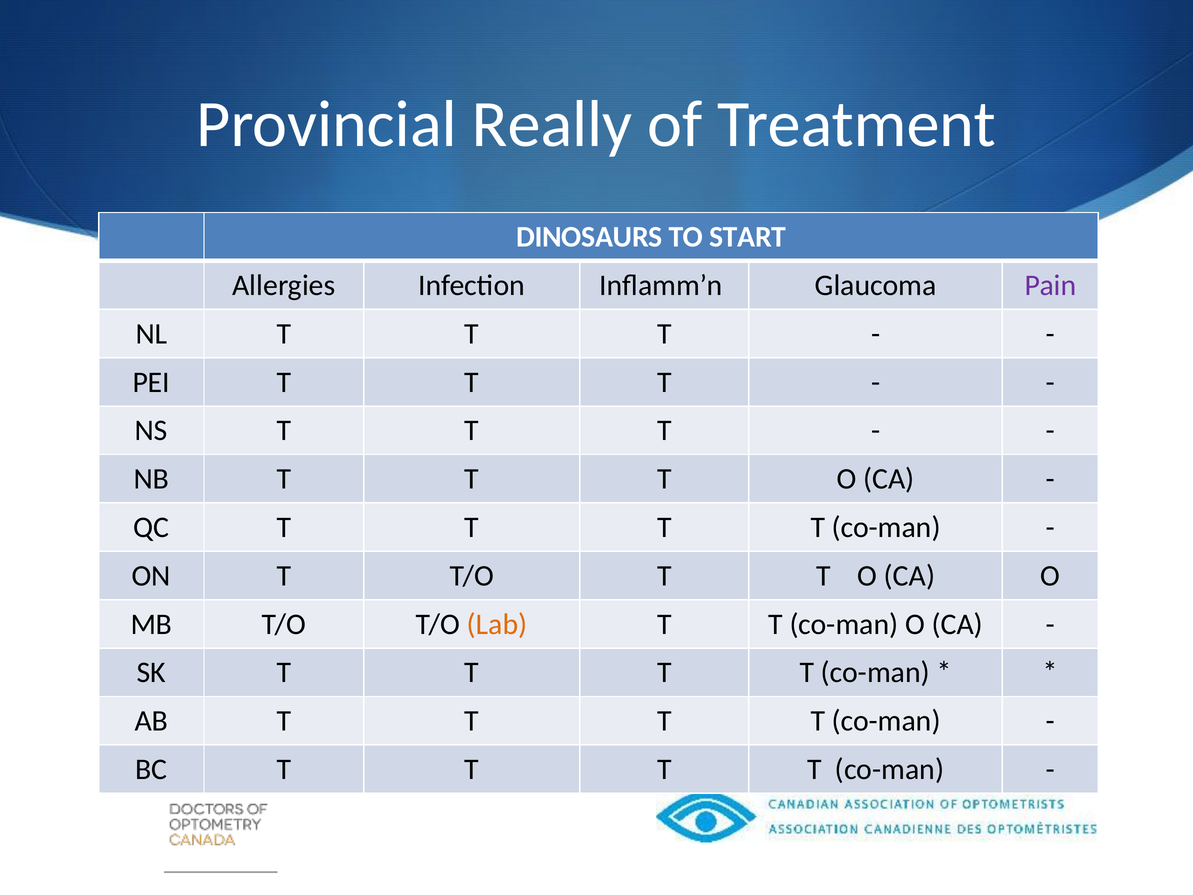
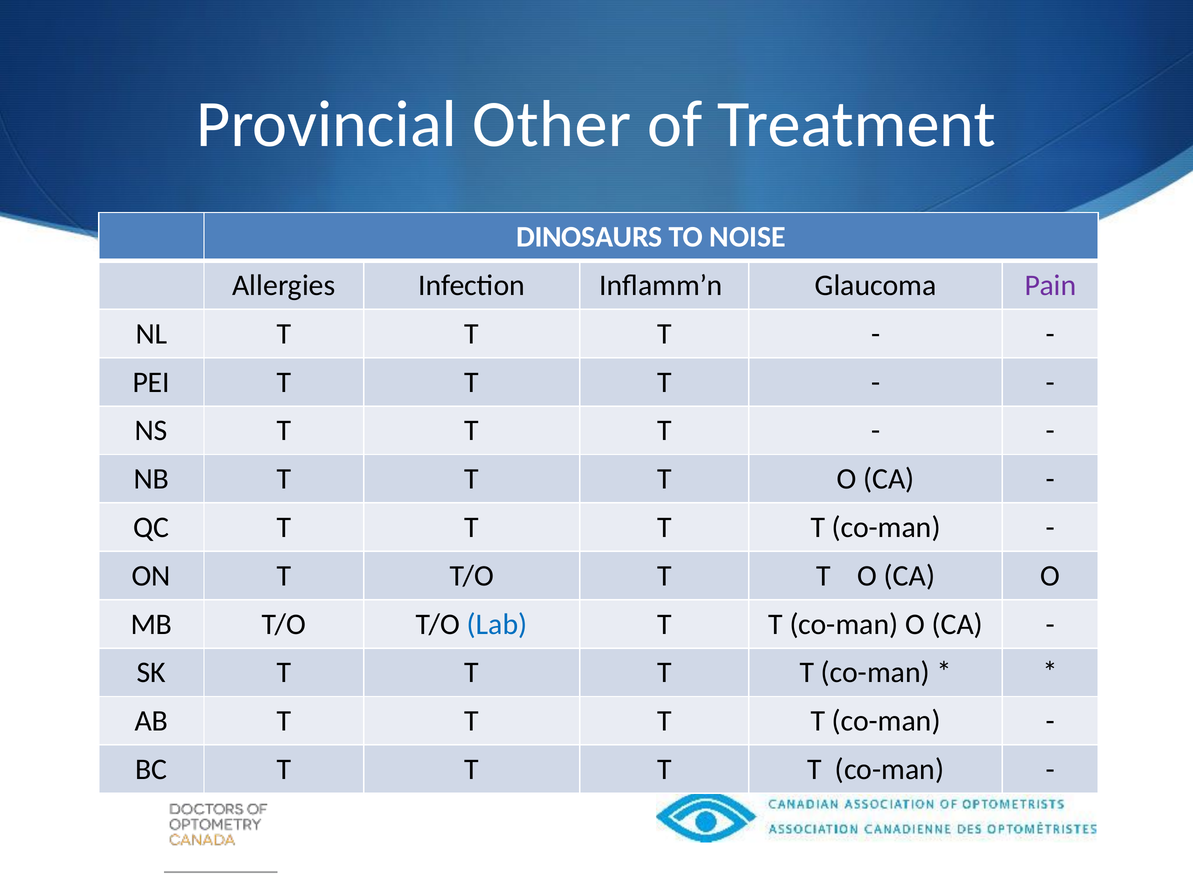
Really: Really -> Other (552, 124)
START: START -> NOISE (748, 237)
Lab colour: orange -> blue (497, 624)
